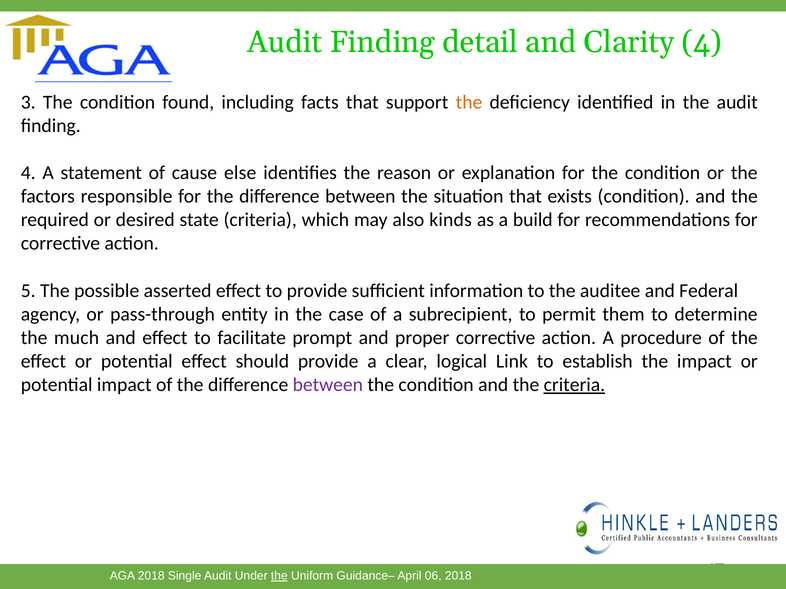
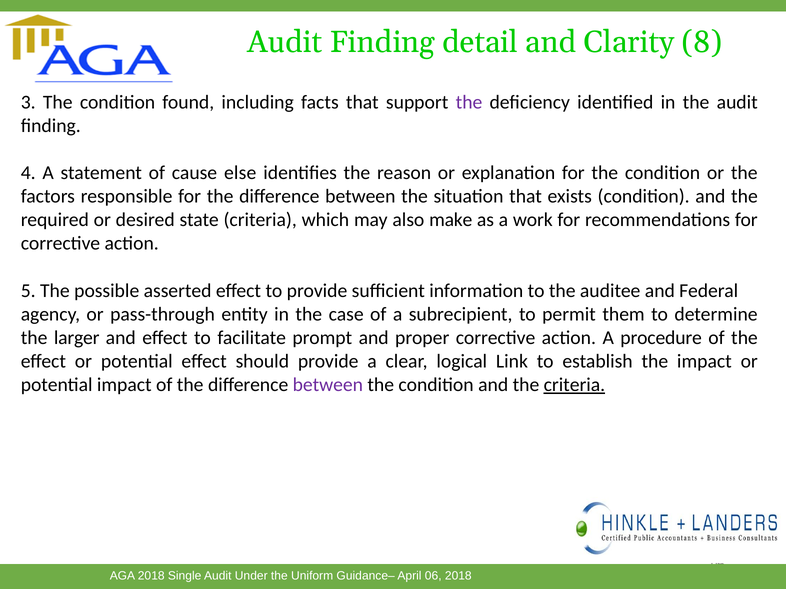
Clarity 4: 4 -> 8 (702, 42)
the colour: orange -> purple (469, 102)
kinds: kinds -> make (451, 220)
build: build -> work (533, 220)
much: much -> larger (77, 338)
the underline: present -> none (279, 576)
